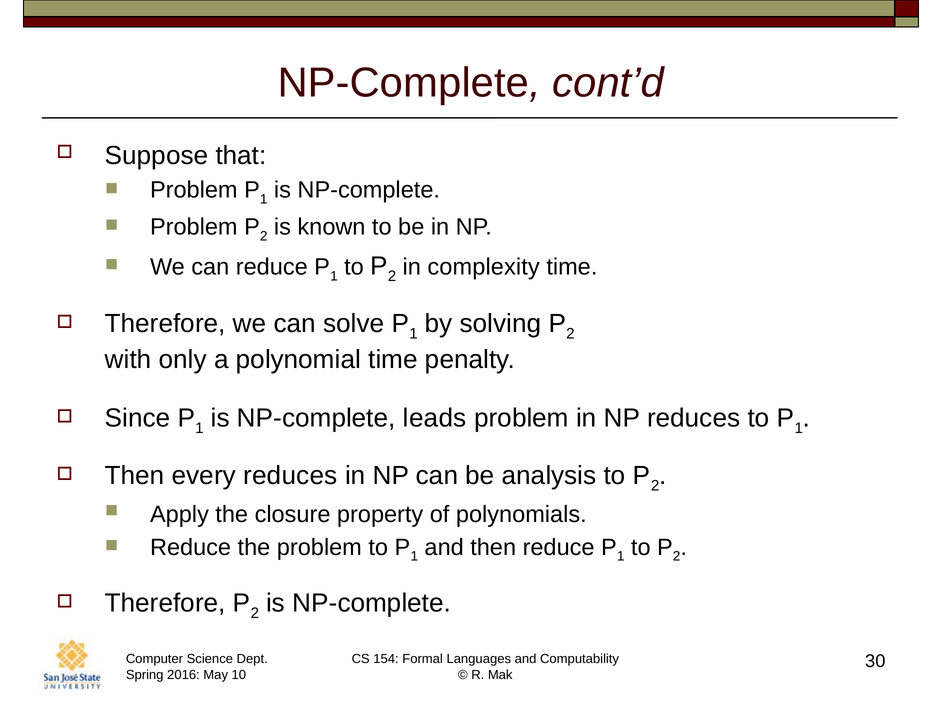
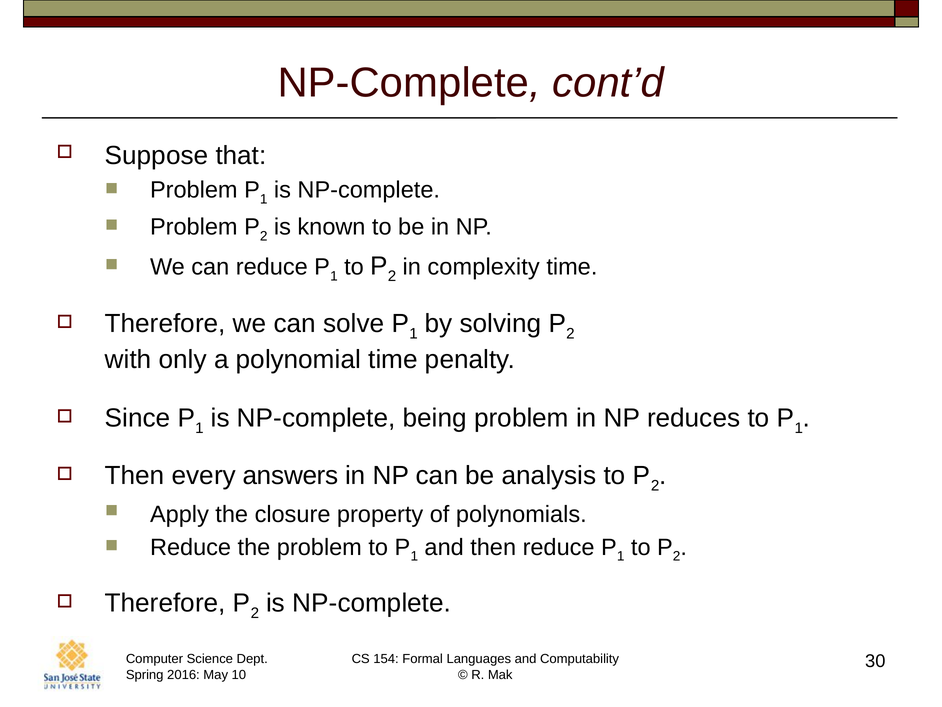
leads: leads -> being (435, 418)
every reduces: reduces -> answers (291, 475)
